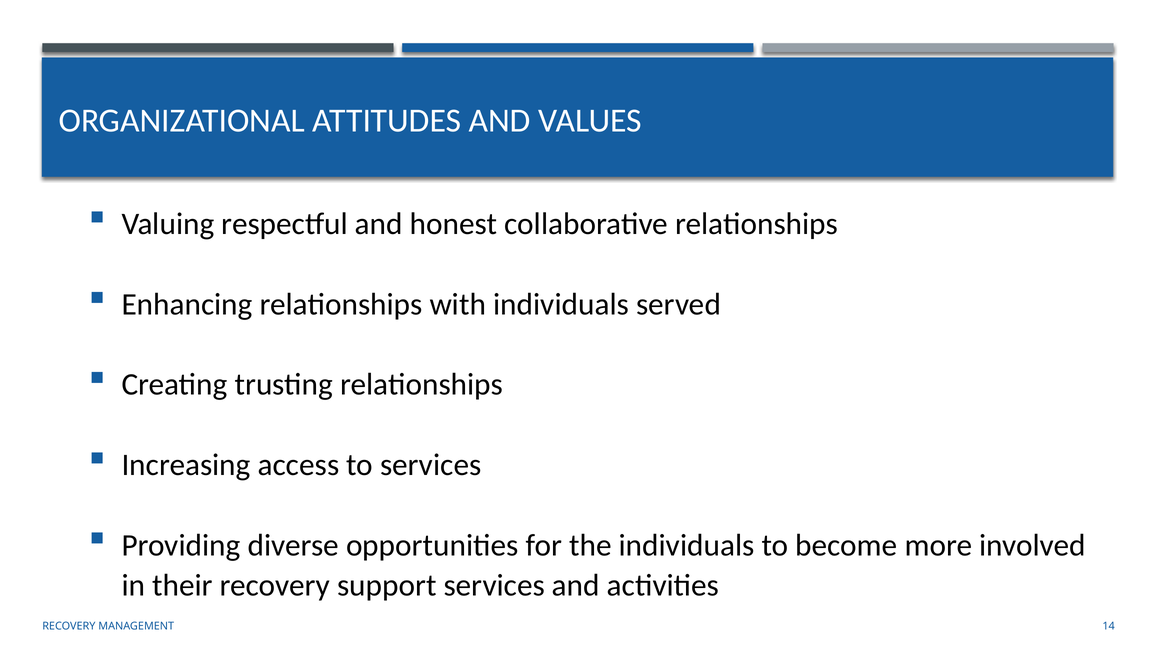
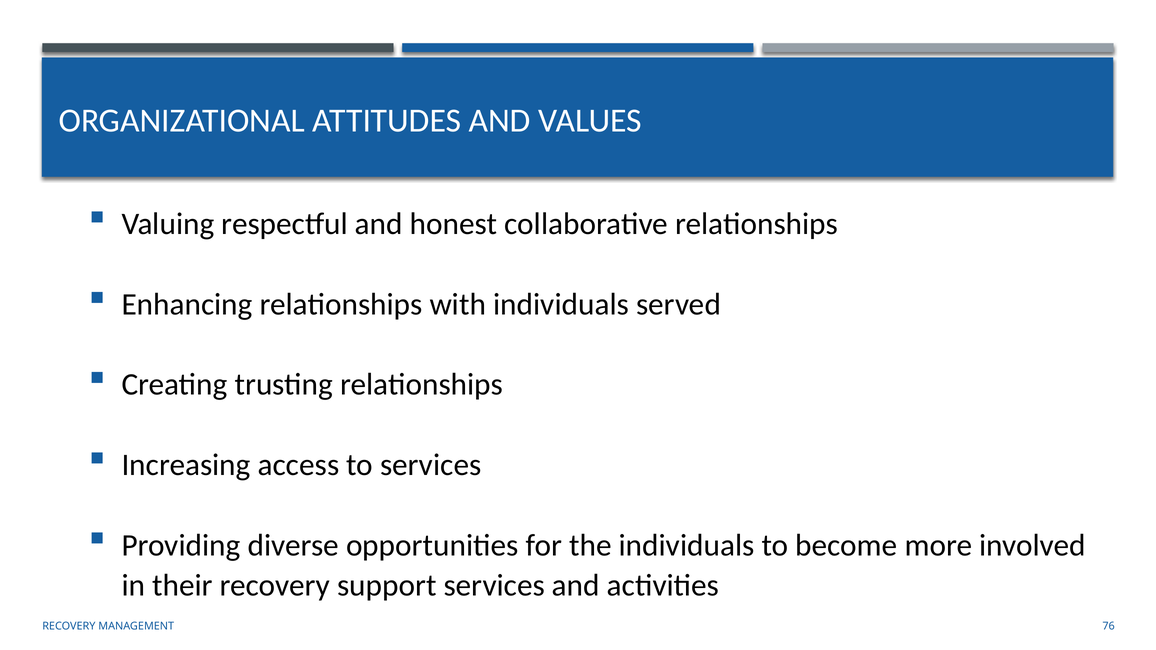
14: 14 -> 76 (1109, 626)
